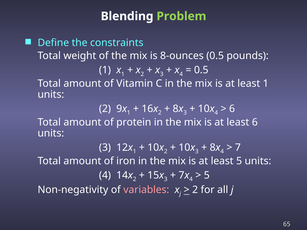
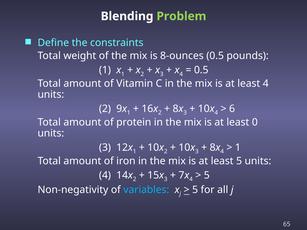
least 1: 1 -> 4 (266, 84)
least 6: 6 -> 0 (255, 122)
7: 7 -> 1 (238, 148)
variables colour: pink -> light blue (146, 190)
2: 2 -> 5 (195, 190)
